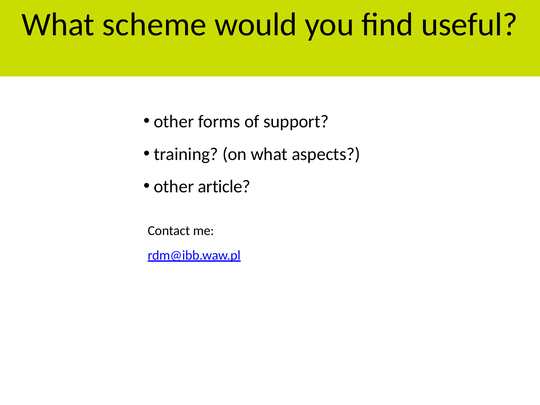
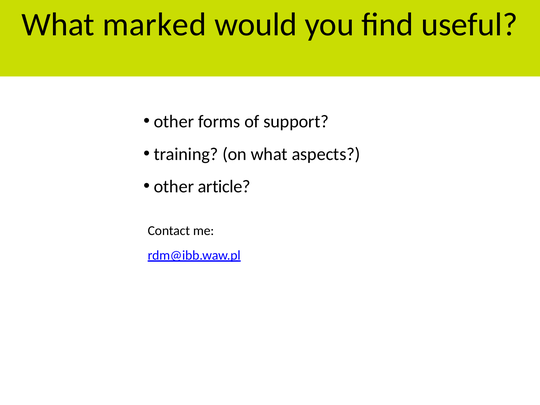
scheme: scheme -> marked (154, 25)
